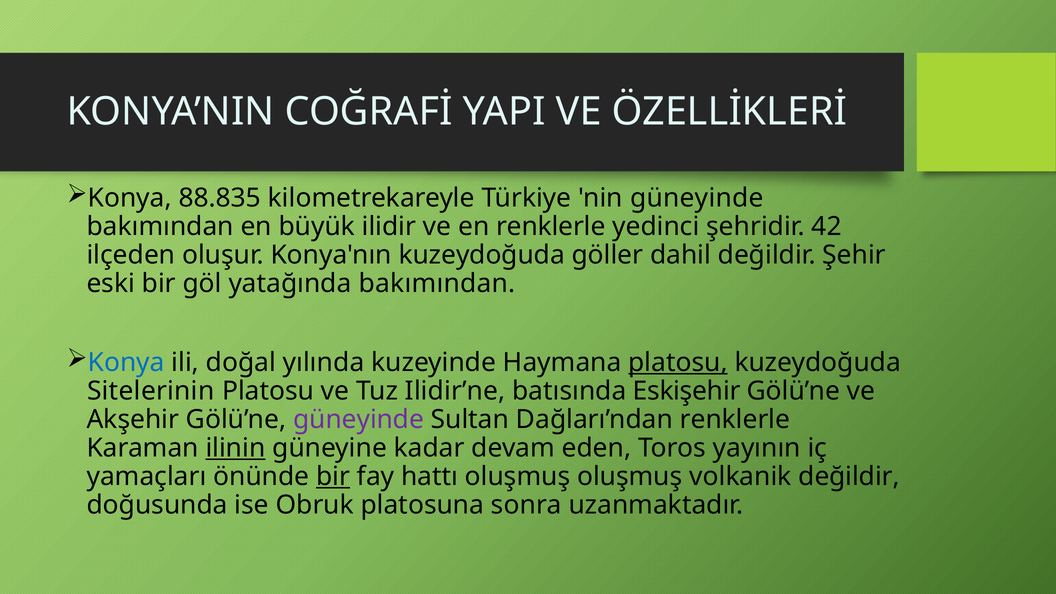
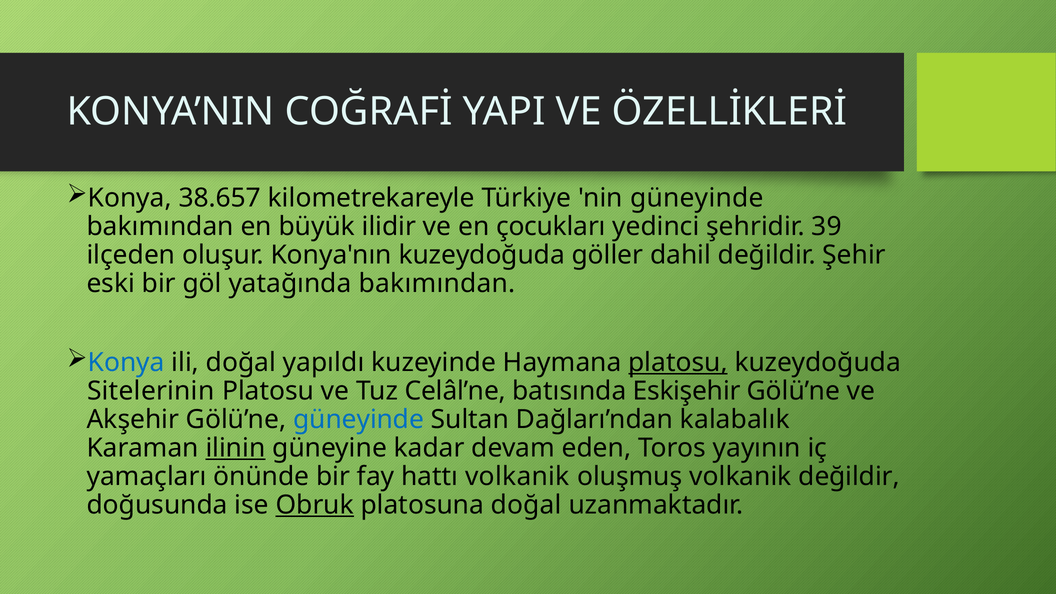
88.835: 88.835 -> 38.657 (220, 198)
en renklerle: renklerle -> çocukları (551, 226)
42: 42 -> 39 (827, 226)
yılında: yılında -> yapıldı (324, 362)
Ilidir’ne: Ilidir’ne -> Celâl’ne (455, 391)
güneyinde colour: purple -> blue (359, 419)
Dağları’ndan renklerle: renklerle -> kalabalık (735, 419)
bir underline: present -> none (333, 476)
hattı oluşmuş: oluşmuş -> volkanik (517, 476)
Obruk underline: none -> present (315, 505)
platosuna sonra: sonra -> doğal (526, 505)
